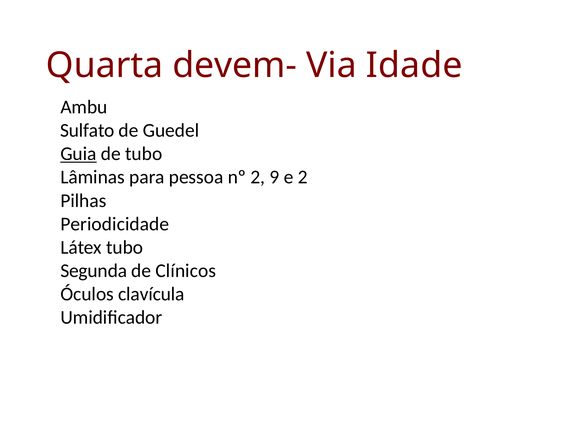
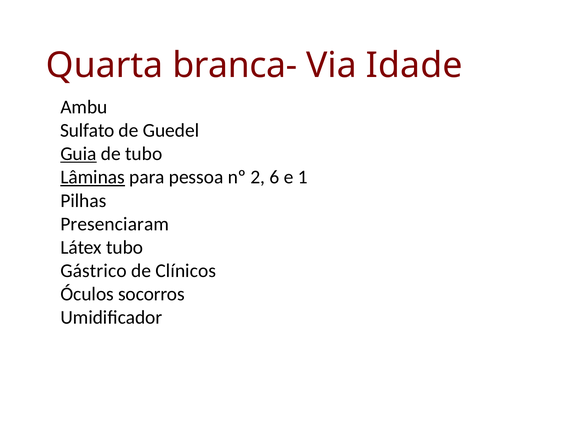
devem-: devem- -> branca- (235, 65)
Lâminas underline: none -> present (93, 177)
9: 9 -> 6 (274, 177)
e 2: 2 -> 1 (303, 177)
Periodicidade: Periodicidade -> Presenciaram (115, 224)
Segunda: Segunda -> Gástrico (94, 270)
clavícula: clavícula -> socorros (151, 294)
